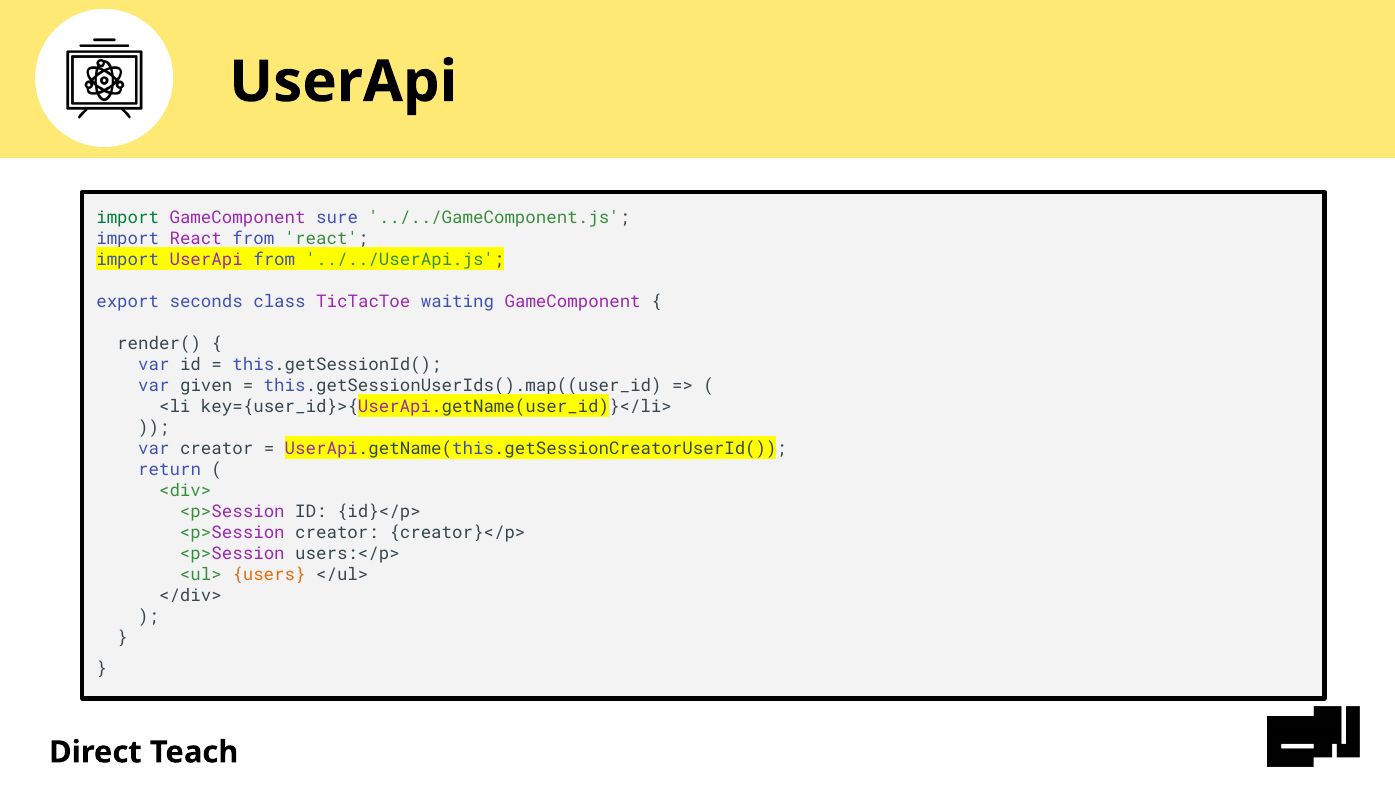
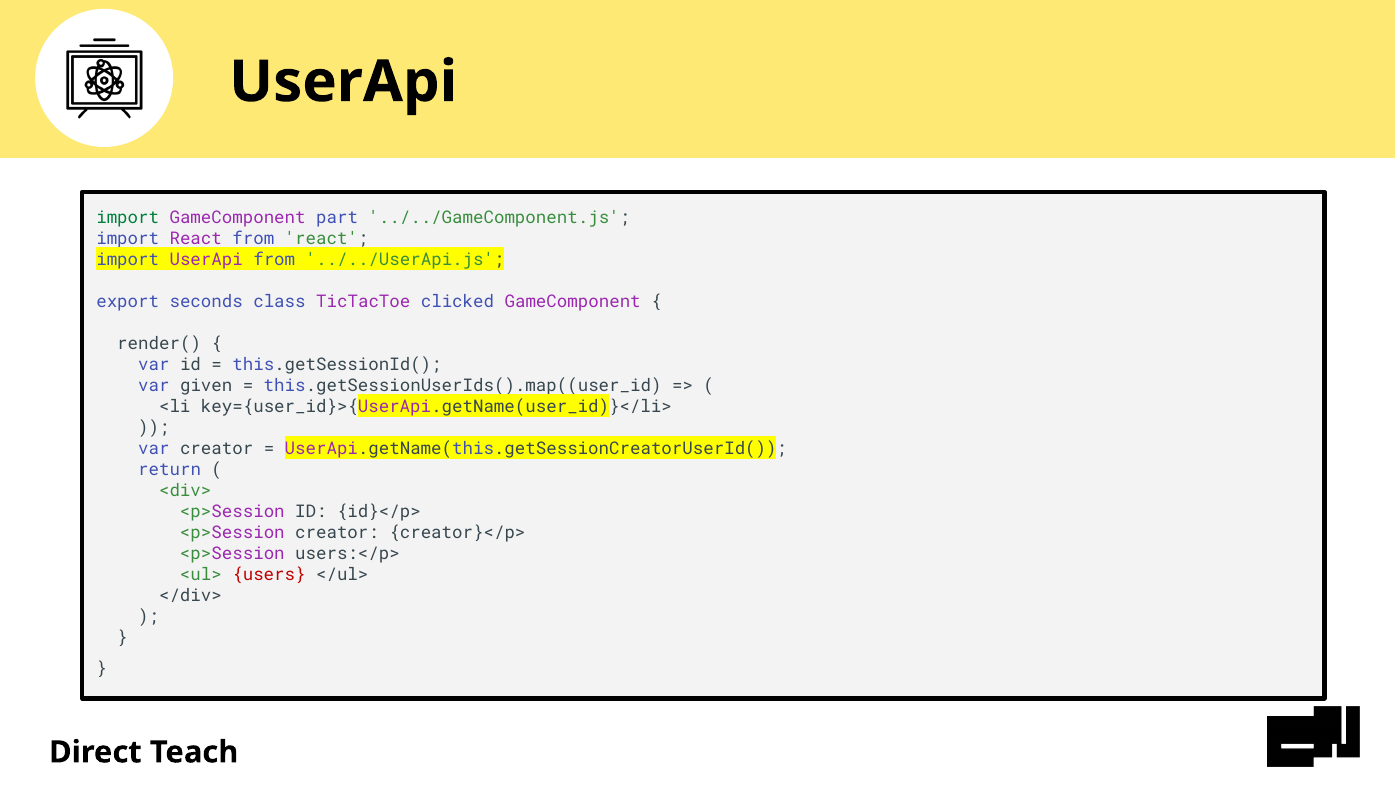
sure: sure -> part (337, 217)
waiting: waiting -> clicked (457, 301)
users colour: orange -> red (269, 574)
